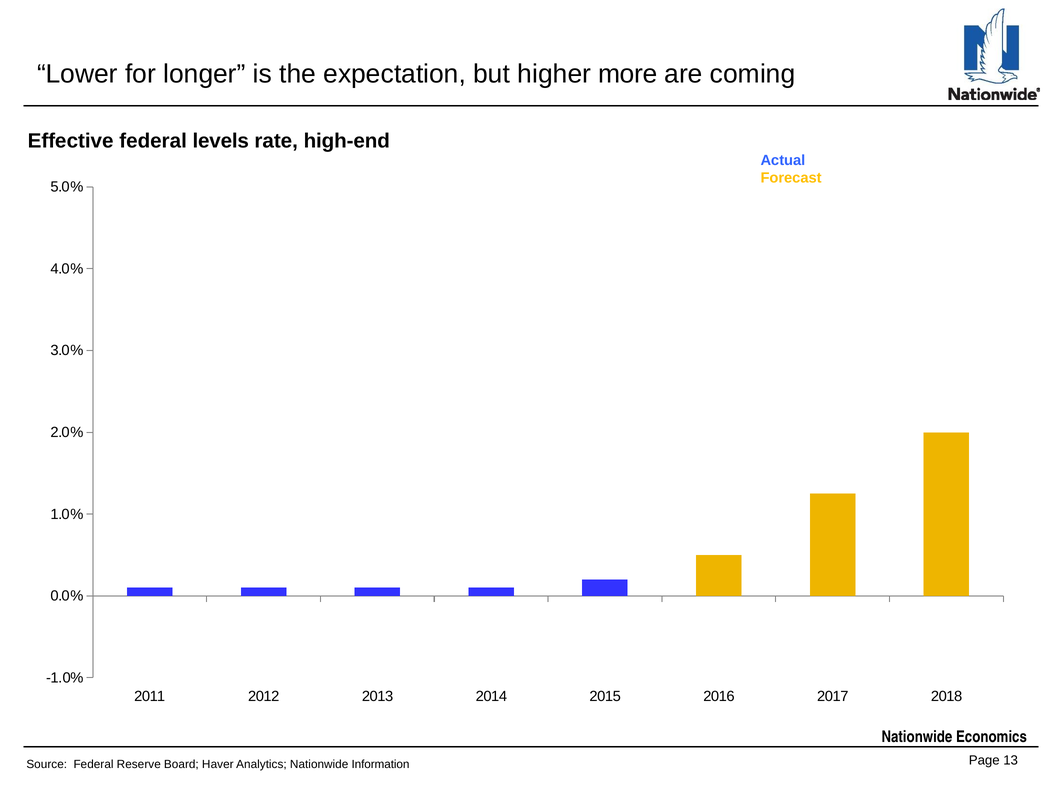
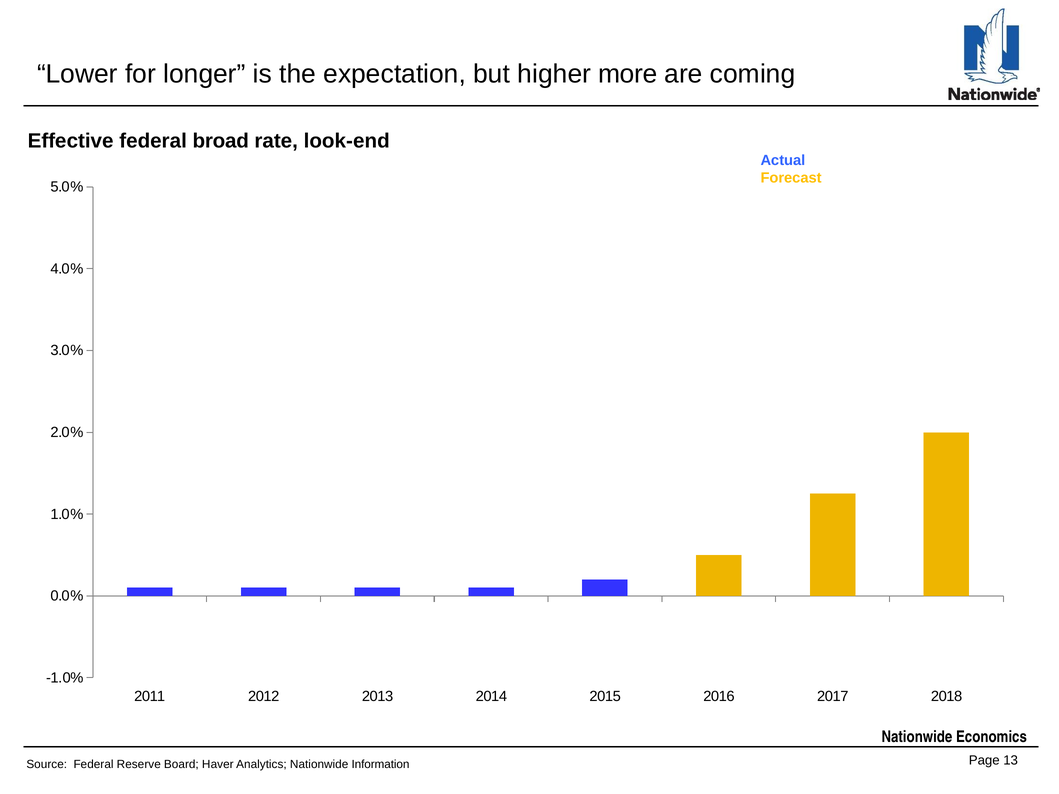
levels: levels -> broad (221, 141)
high-end: high-end -> look-end (347, 141)
